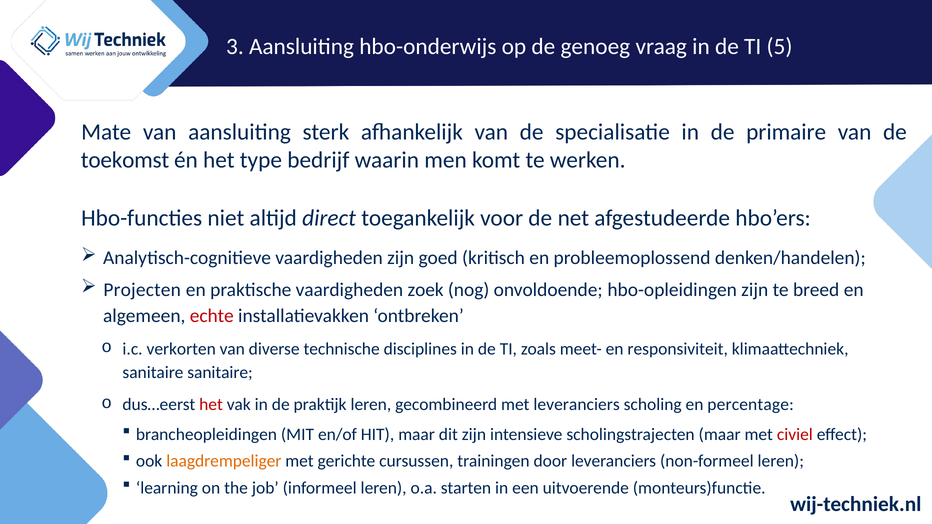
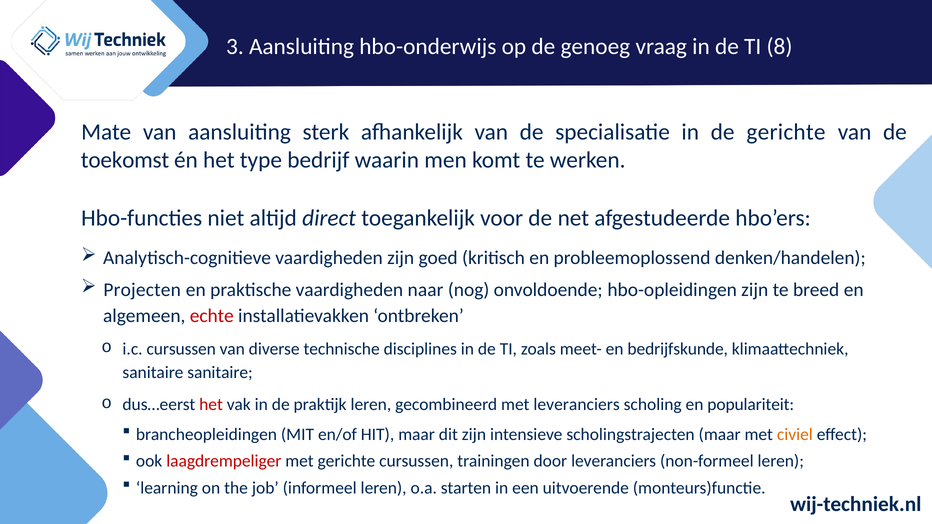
5: 5 -> 8 (780, 47)
de primaire: primaire -> gerichte (786, 132)
zoek: zoek -> naar (426, 290)
i.c verkorten: verkorten -> cursussen (181, 349)
responsiviteit: responsiviteit -> bedrijfskunde (678, 349)
percentage: percentage -> populariteit (751, 405)
civiel colour: red -> orange (795, 435)
laagdrempeliger colour: orange -> red (224, 461)
